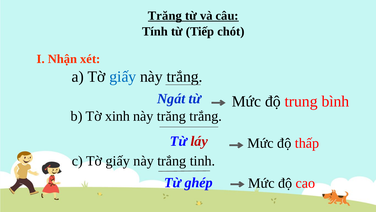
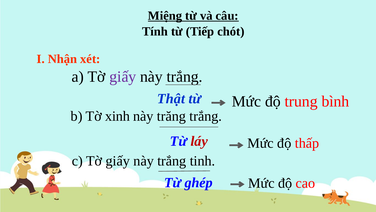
Trăng: Trăng -> Miệng (165, 16)
giấy colour: blue -> purple (123, 76)
Ngát: Ngát -> Thật (171, 99)
